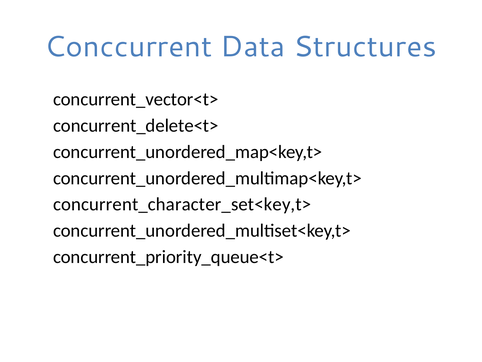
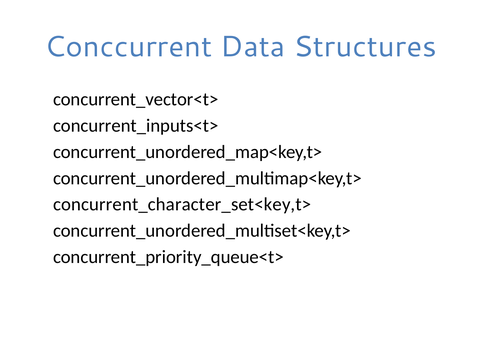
concurrent_delete<t>: concurrent_delete<t> -> concurrent_inputs<t> (136, 125)
